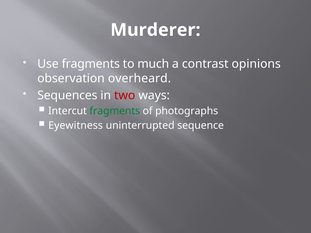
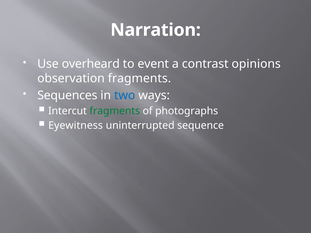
Murderer: Murderer -> Narration (156, 30)
Use fragments: fragments -> overheard (91, 64)
much: much -> event (153, 64)
observation overheard: overheard -> fragments (139, 79)
two colour: red -> blue (125, 96)
